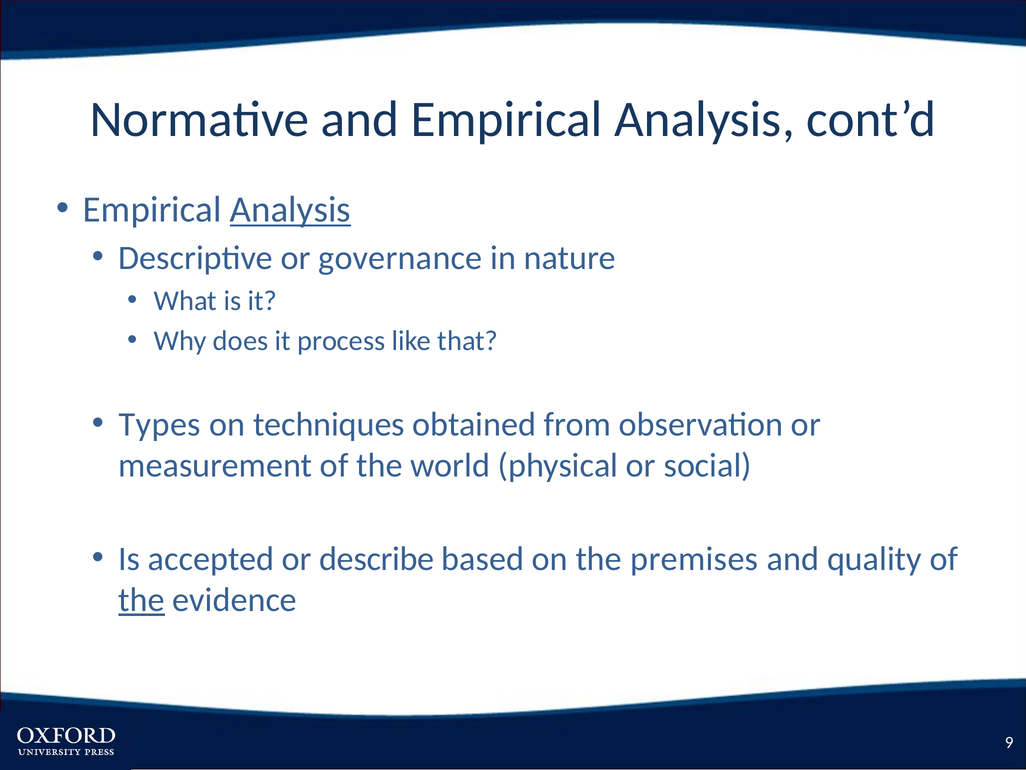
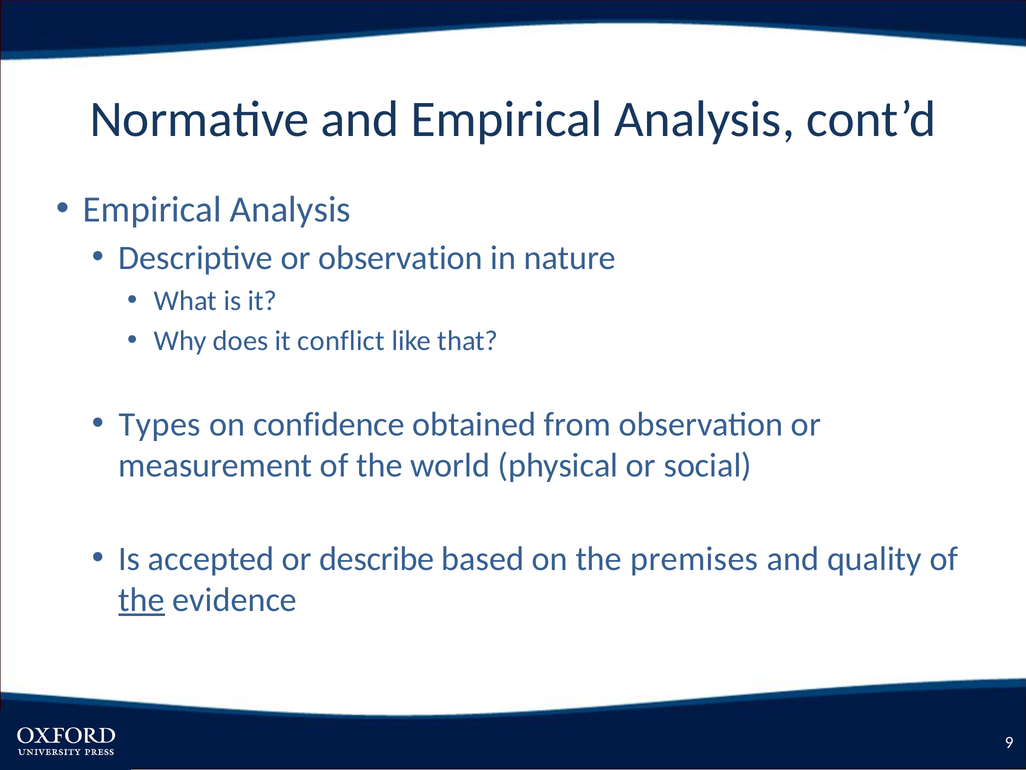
Analysis underline: present -> none (290, 209)
or governance: governance -> observation (400, 258)
process: process -> conflict (341, 340)
techniques: techniques -> confidence (329, 424)
